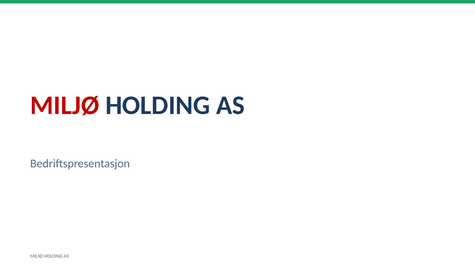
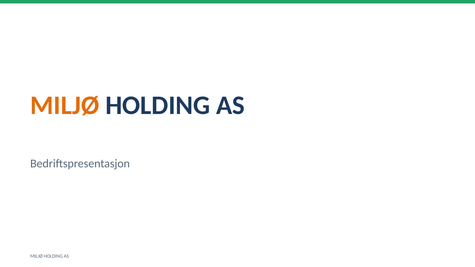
MILJØ colour: red -> orange (65, 105)
